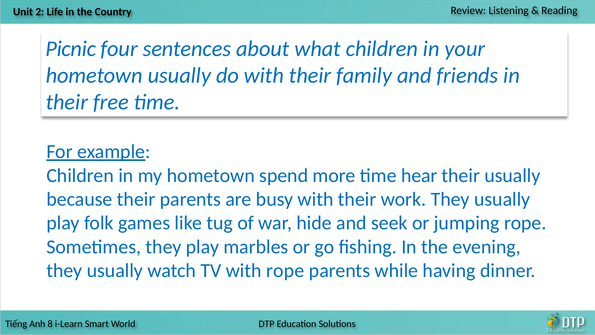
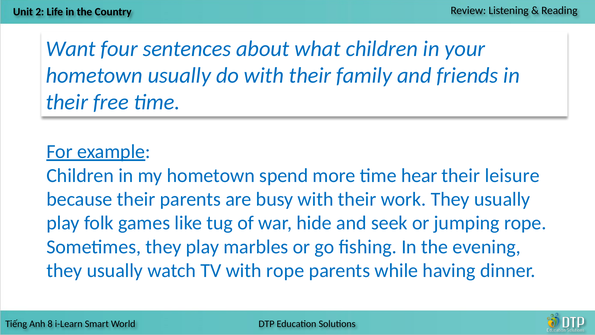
Picnic: Picnic -> Want (71, 49)
their usually: usually -> leisure (512, 175)
